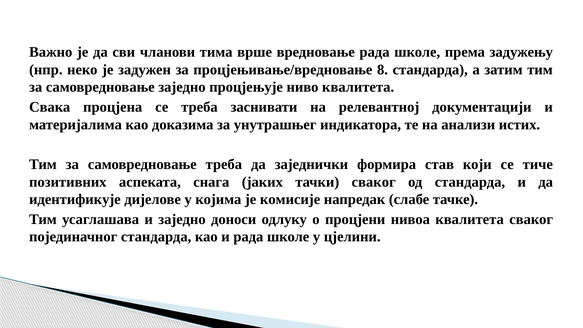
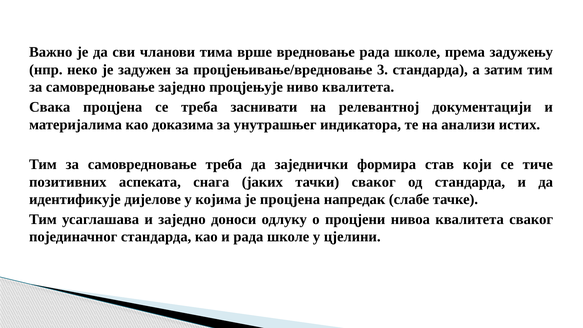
8: 8 -> 3 (382, 70)
је комисије: комисије -> процјена (290, 199)
